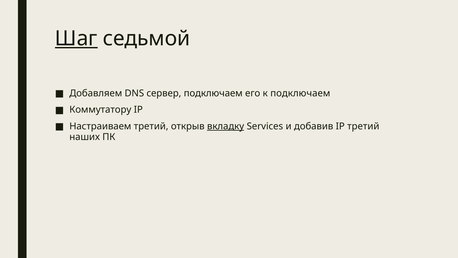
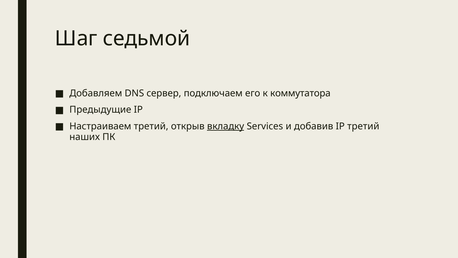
Шаг underline: present -> none (76, 38)
к подключаем: подключаем -> коммутатора (300, 93)
Коммутатору: Коммутатору -> Предыдущие (100, 110)
